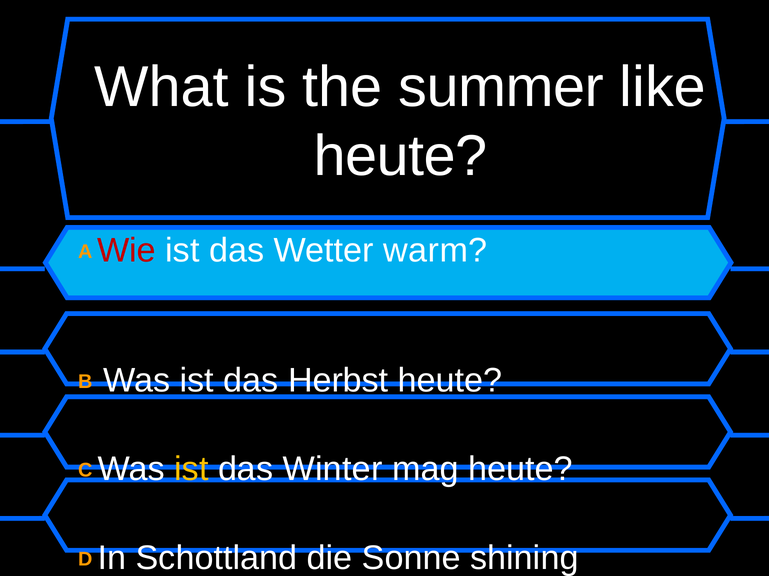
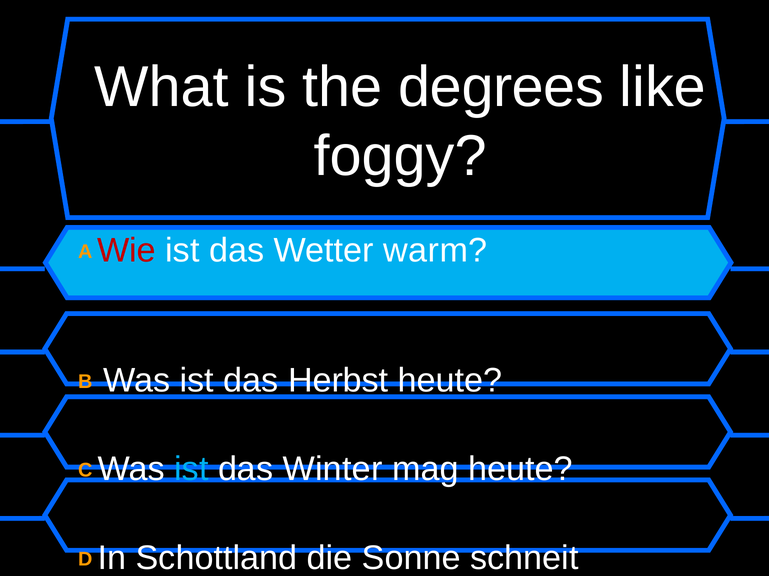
summer: summer -> degrees (501, 87)
heute: heute -> foggy (400, 157)
ist colour: yellow -> light blue (191, 470)
shining: shining -> schneit (524, 559)
